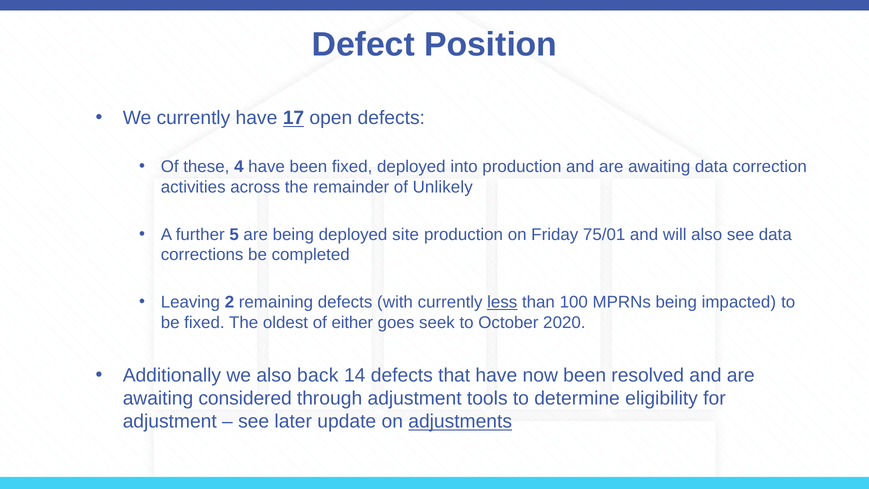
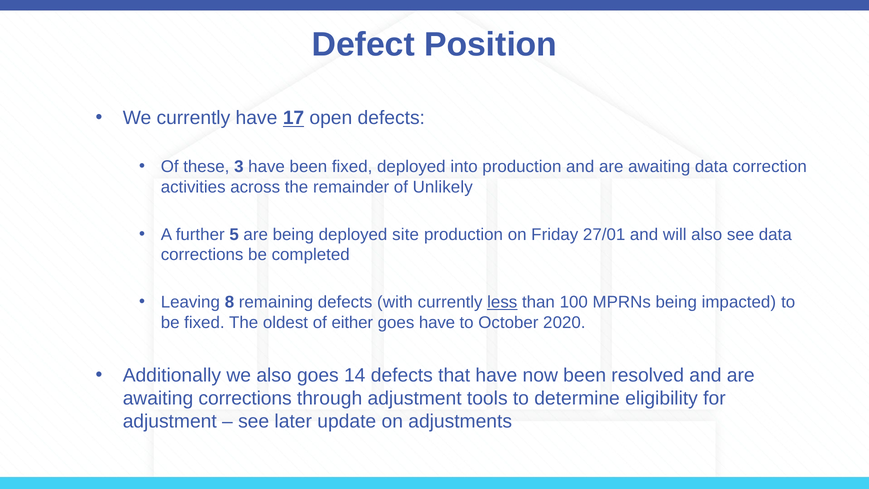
4: 4 -> 3 (239, 167)
75/01: 75/01 -> 27/01 (604, 234)
2: 2 -> 8 (229, 302)
goes seek: seek -> have (437, 322)
also back: back -> goes (318, 375)
awaiting considered: considered -> corrections (245, 398)
adjustments underline: present -> none (460, 421)
